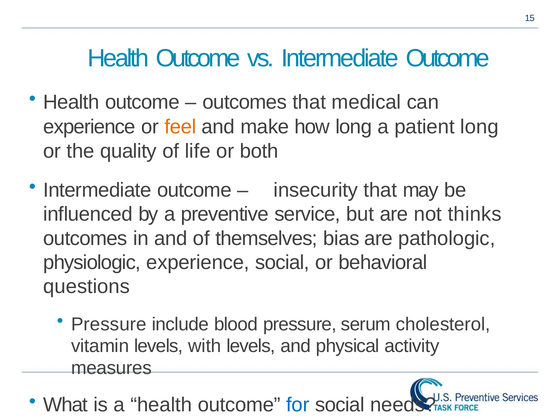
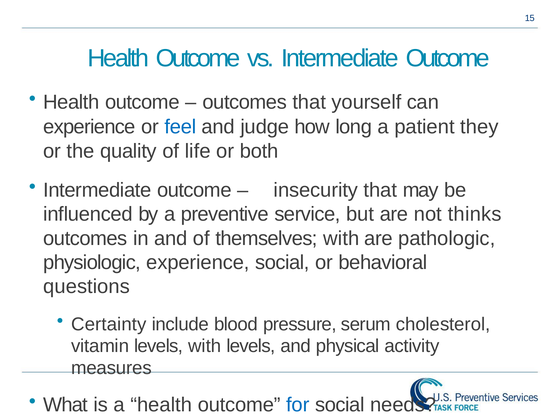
medical: medical -> yourself (366, 102)
feel colour: orange -> blue (180, 127)
make: make -> judge (265, 127)
patient long: long -> they (479, 127)
themselves bias: bias -> with (341, 238)
Pressure: Pressure -> Certainty (109, 324)
